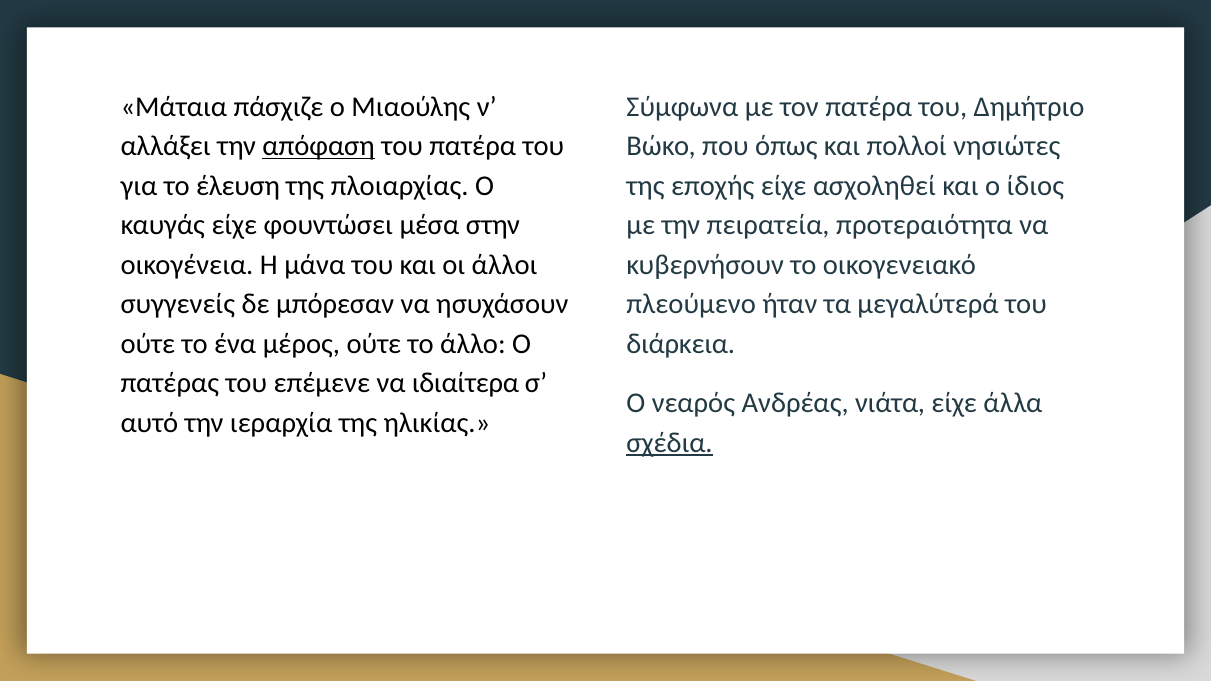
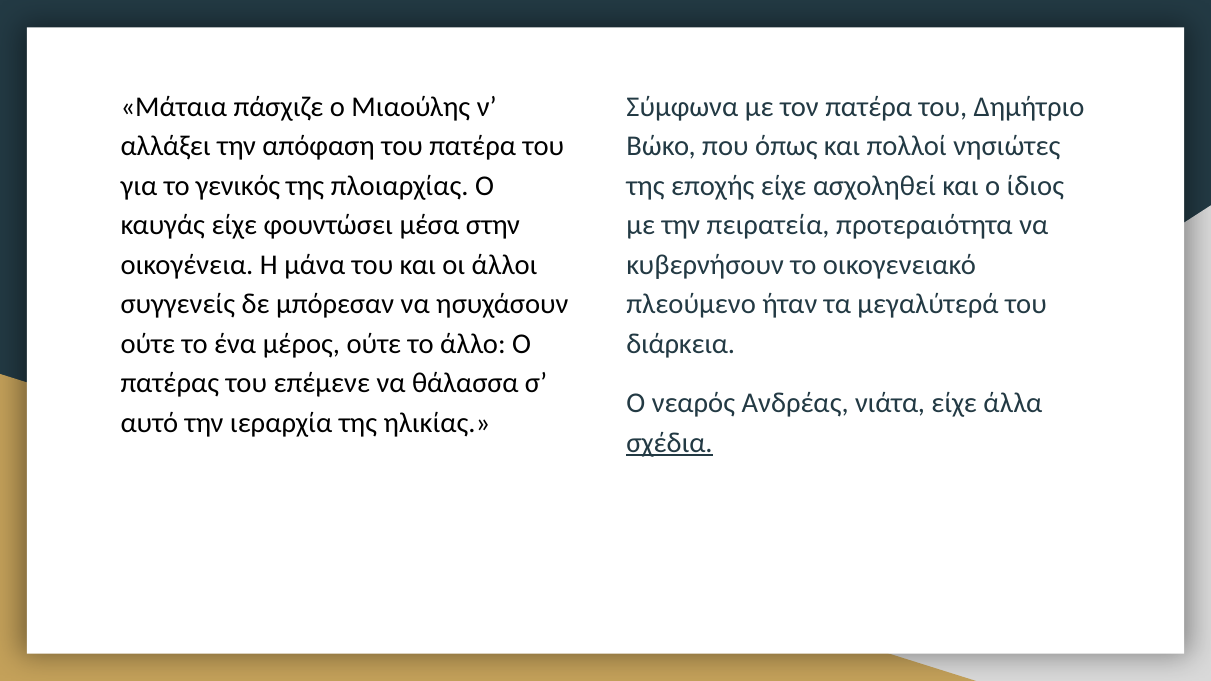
απόφαση underline: present -> none (319, 146)
έλευση: έλευση -> γενικός (238, 186)
ιδιαίτερα: ιδιαίτερα -> θάλασσα (465, 383)
